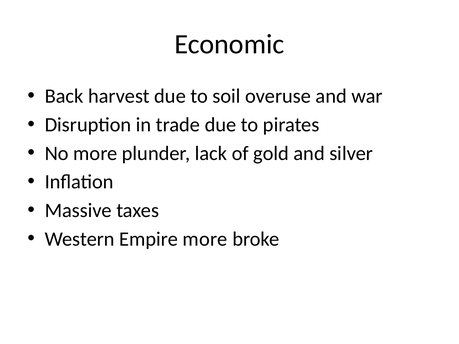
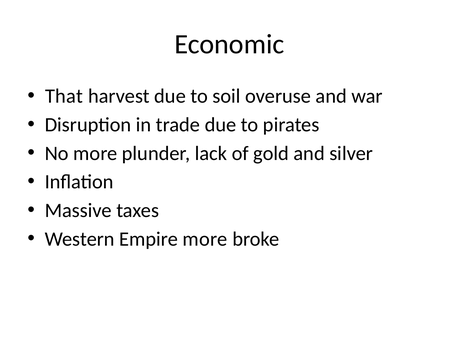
Back: Back -> That (64, 96)
